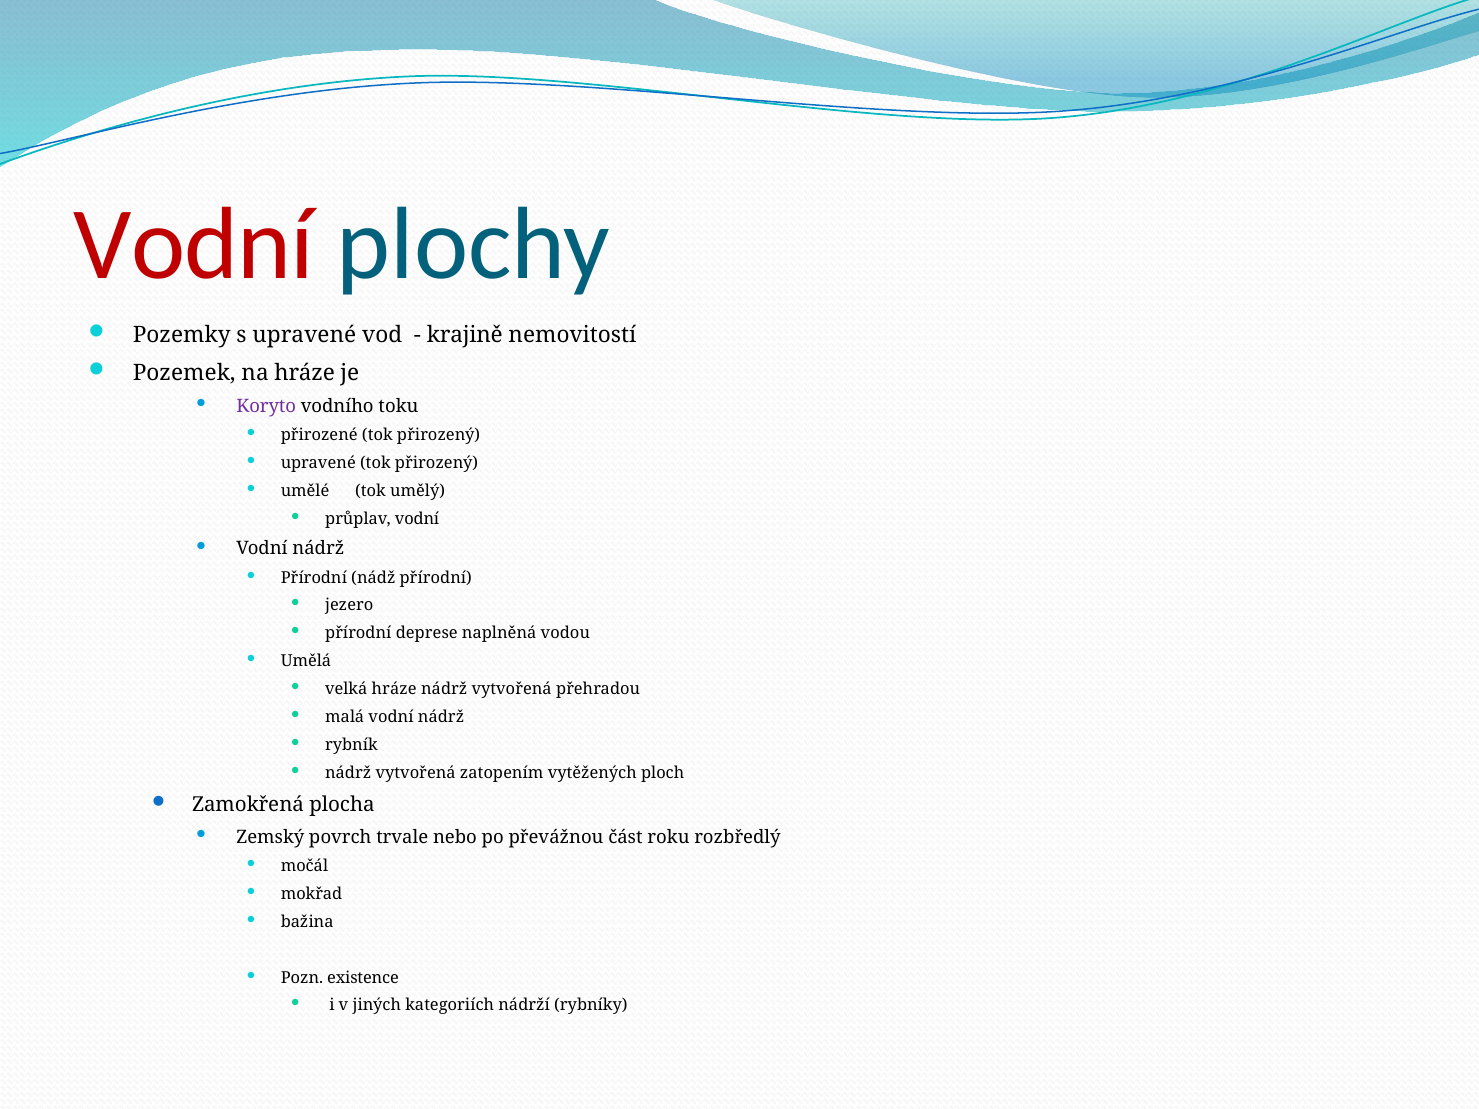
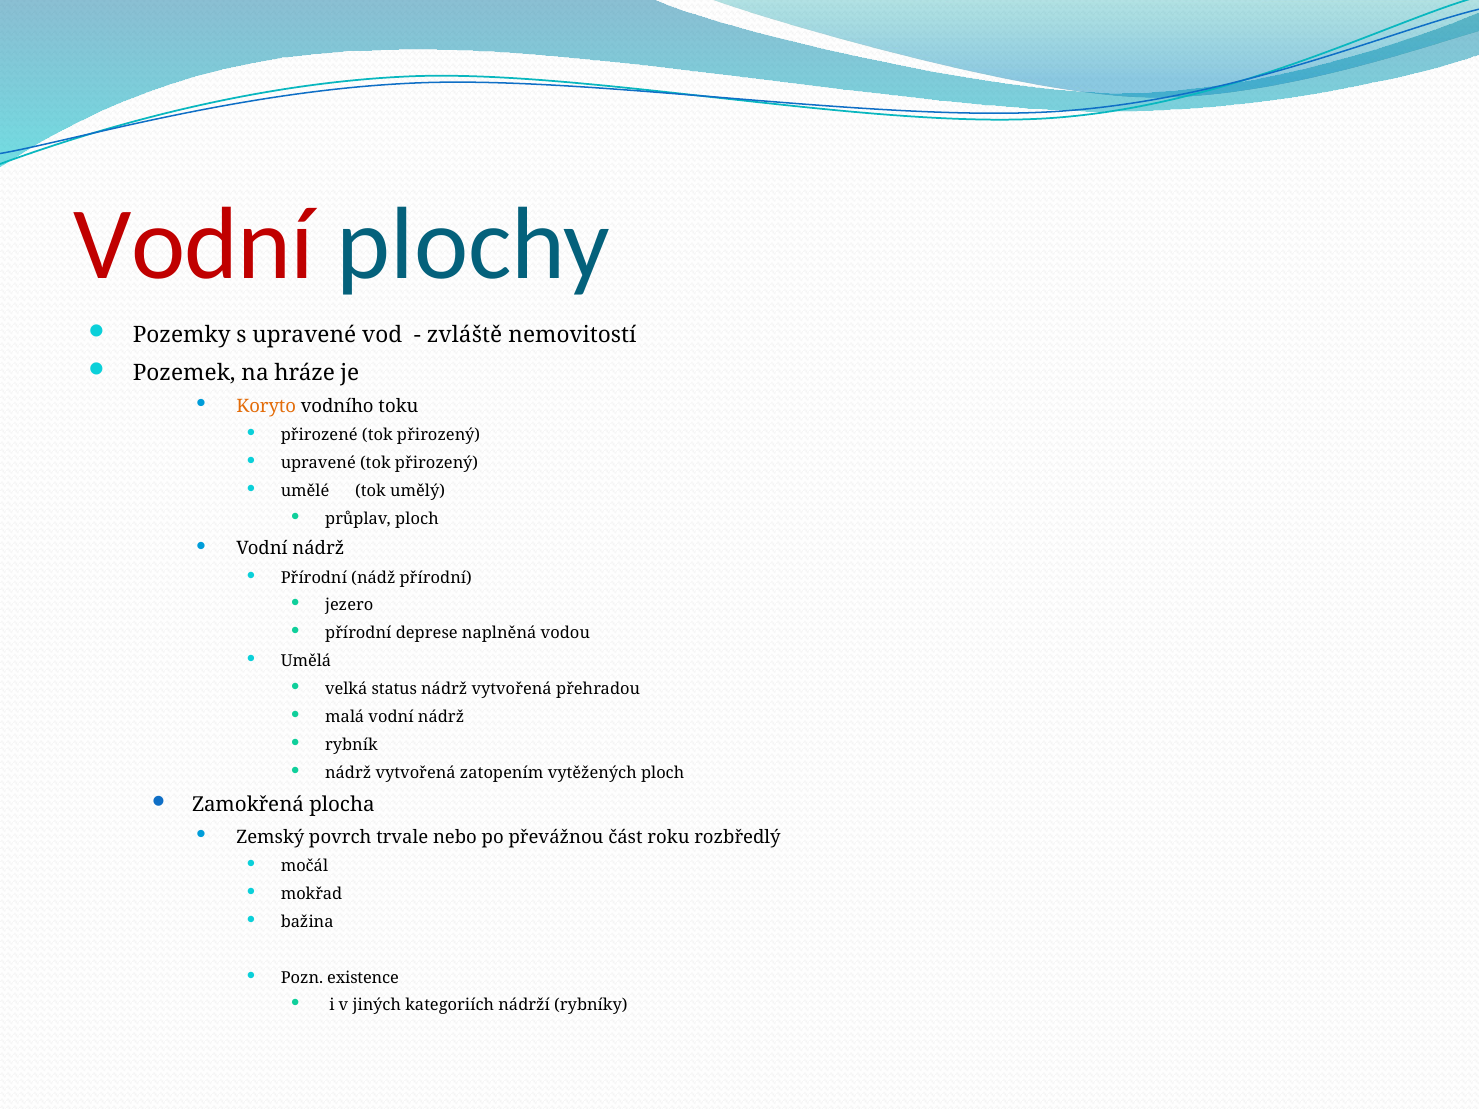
krajině: krajině -> zvláště (465, 335)
Koryto colour: purple -> orange (266, 406)
průplav vodní: vodní -> ploch (417, 519)
velká hráze: hráze -> status (394, 689)
